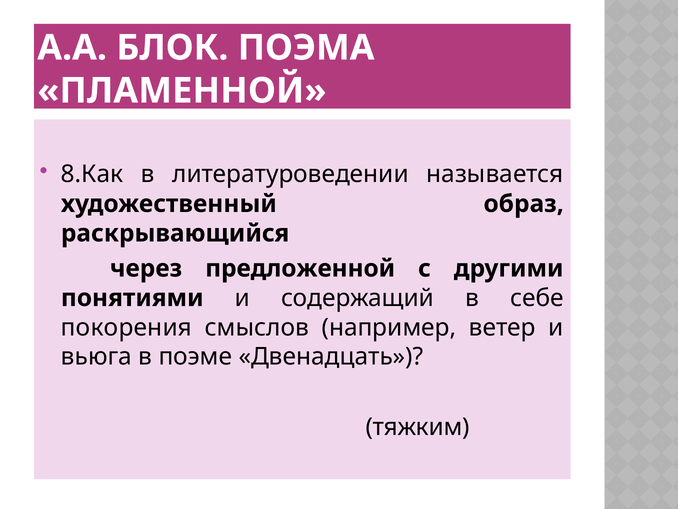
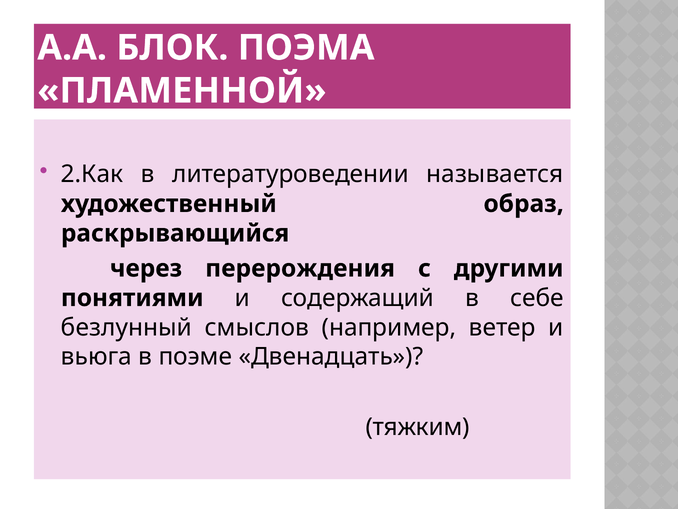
8.Как: 8.Как -> 2.Как (92, 174)
предложенной: предложенной -> перерождения (300, 268)
покорения: покорения -> безлунный (127, 327)
